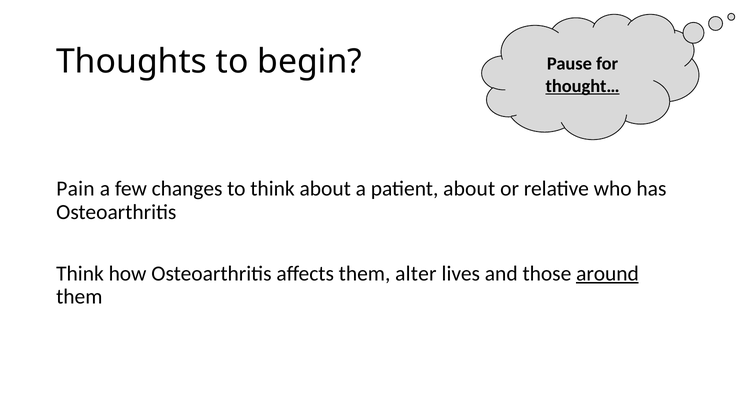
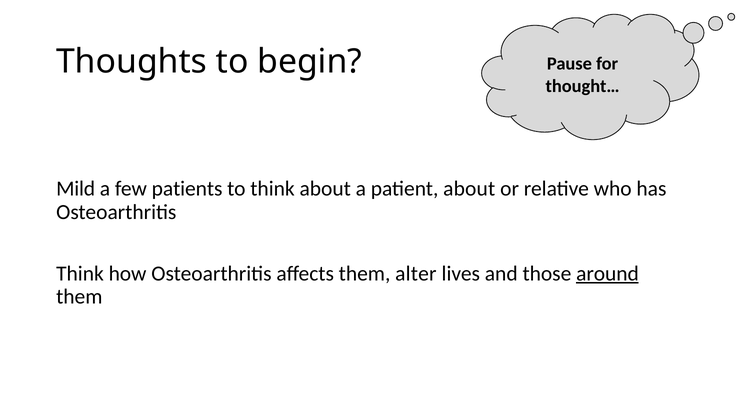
thought… underline: present -> none (583, 86)
Pain: Pain -> Mild (76, 189)
changes: changes -> patients (187, 189)
